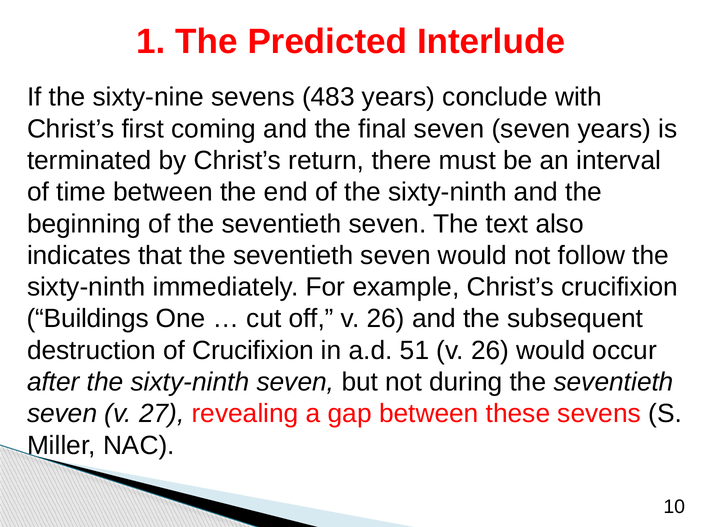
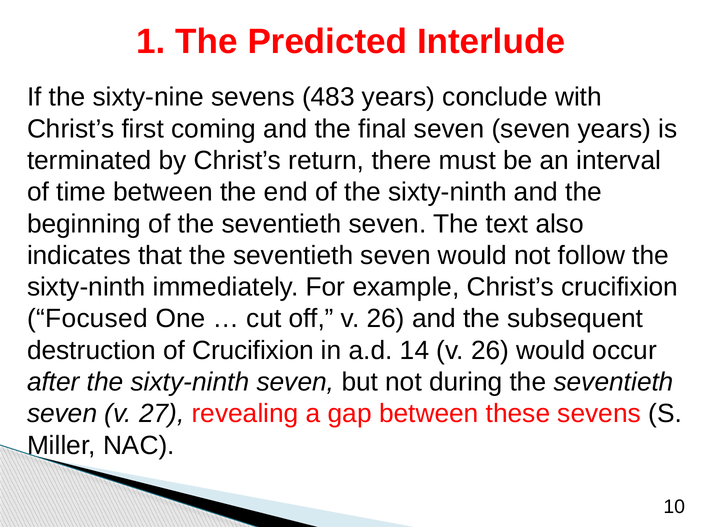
Buildings: Buildings -> Focused (88, 318)
51: 51 -> 14 (415, 350)
